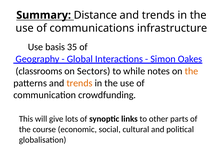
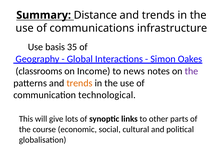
Sectors: Sectors -> Income (94, 71)
while: while -> news (134, 71)
the colour: orange -> purple (191, 71)
crowdfunding: crowdfunding -> technological (107, 95)
